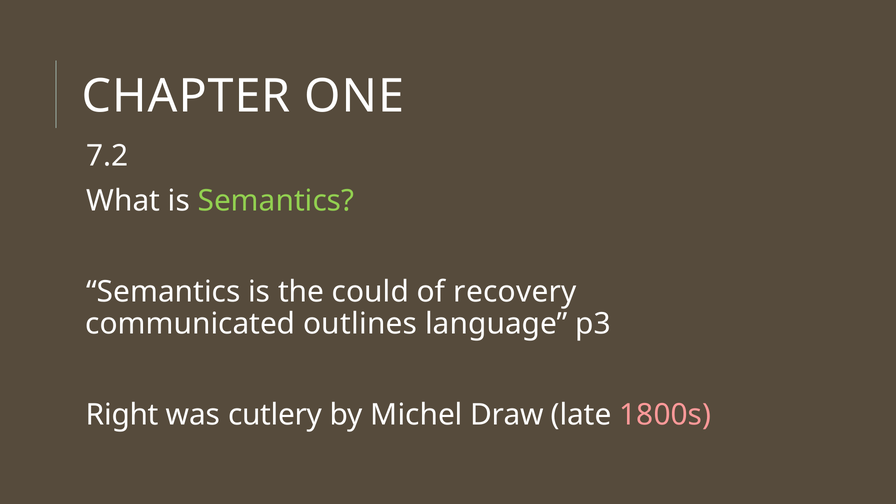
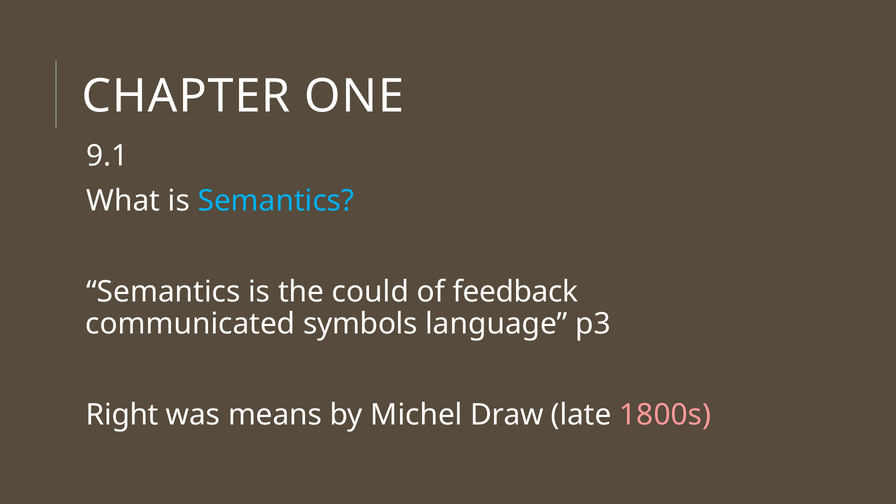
7.2: 7.2 -> 9.1 (107, 156)
Semantics colour: light green -> light blue (276, 201)
recovery: recovery -> feedback (515, 292)
outlines: outlines -> symbols (360, 324)
cutlery: cutlery -> means (275, 415)
